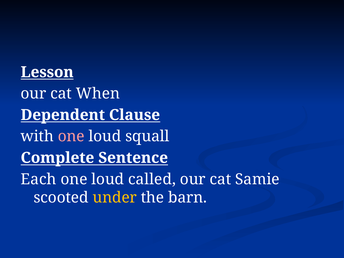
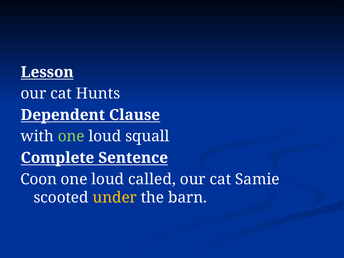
When: When -> Hunts (98, 94)
one colour: pink -> light green (71, 136)
Each: Each -> Coon (39, 179)
